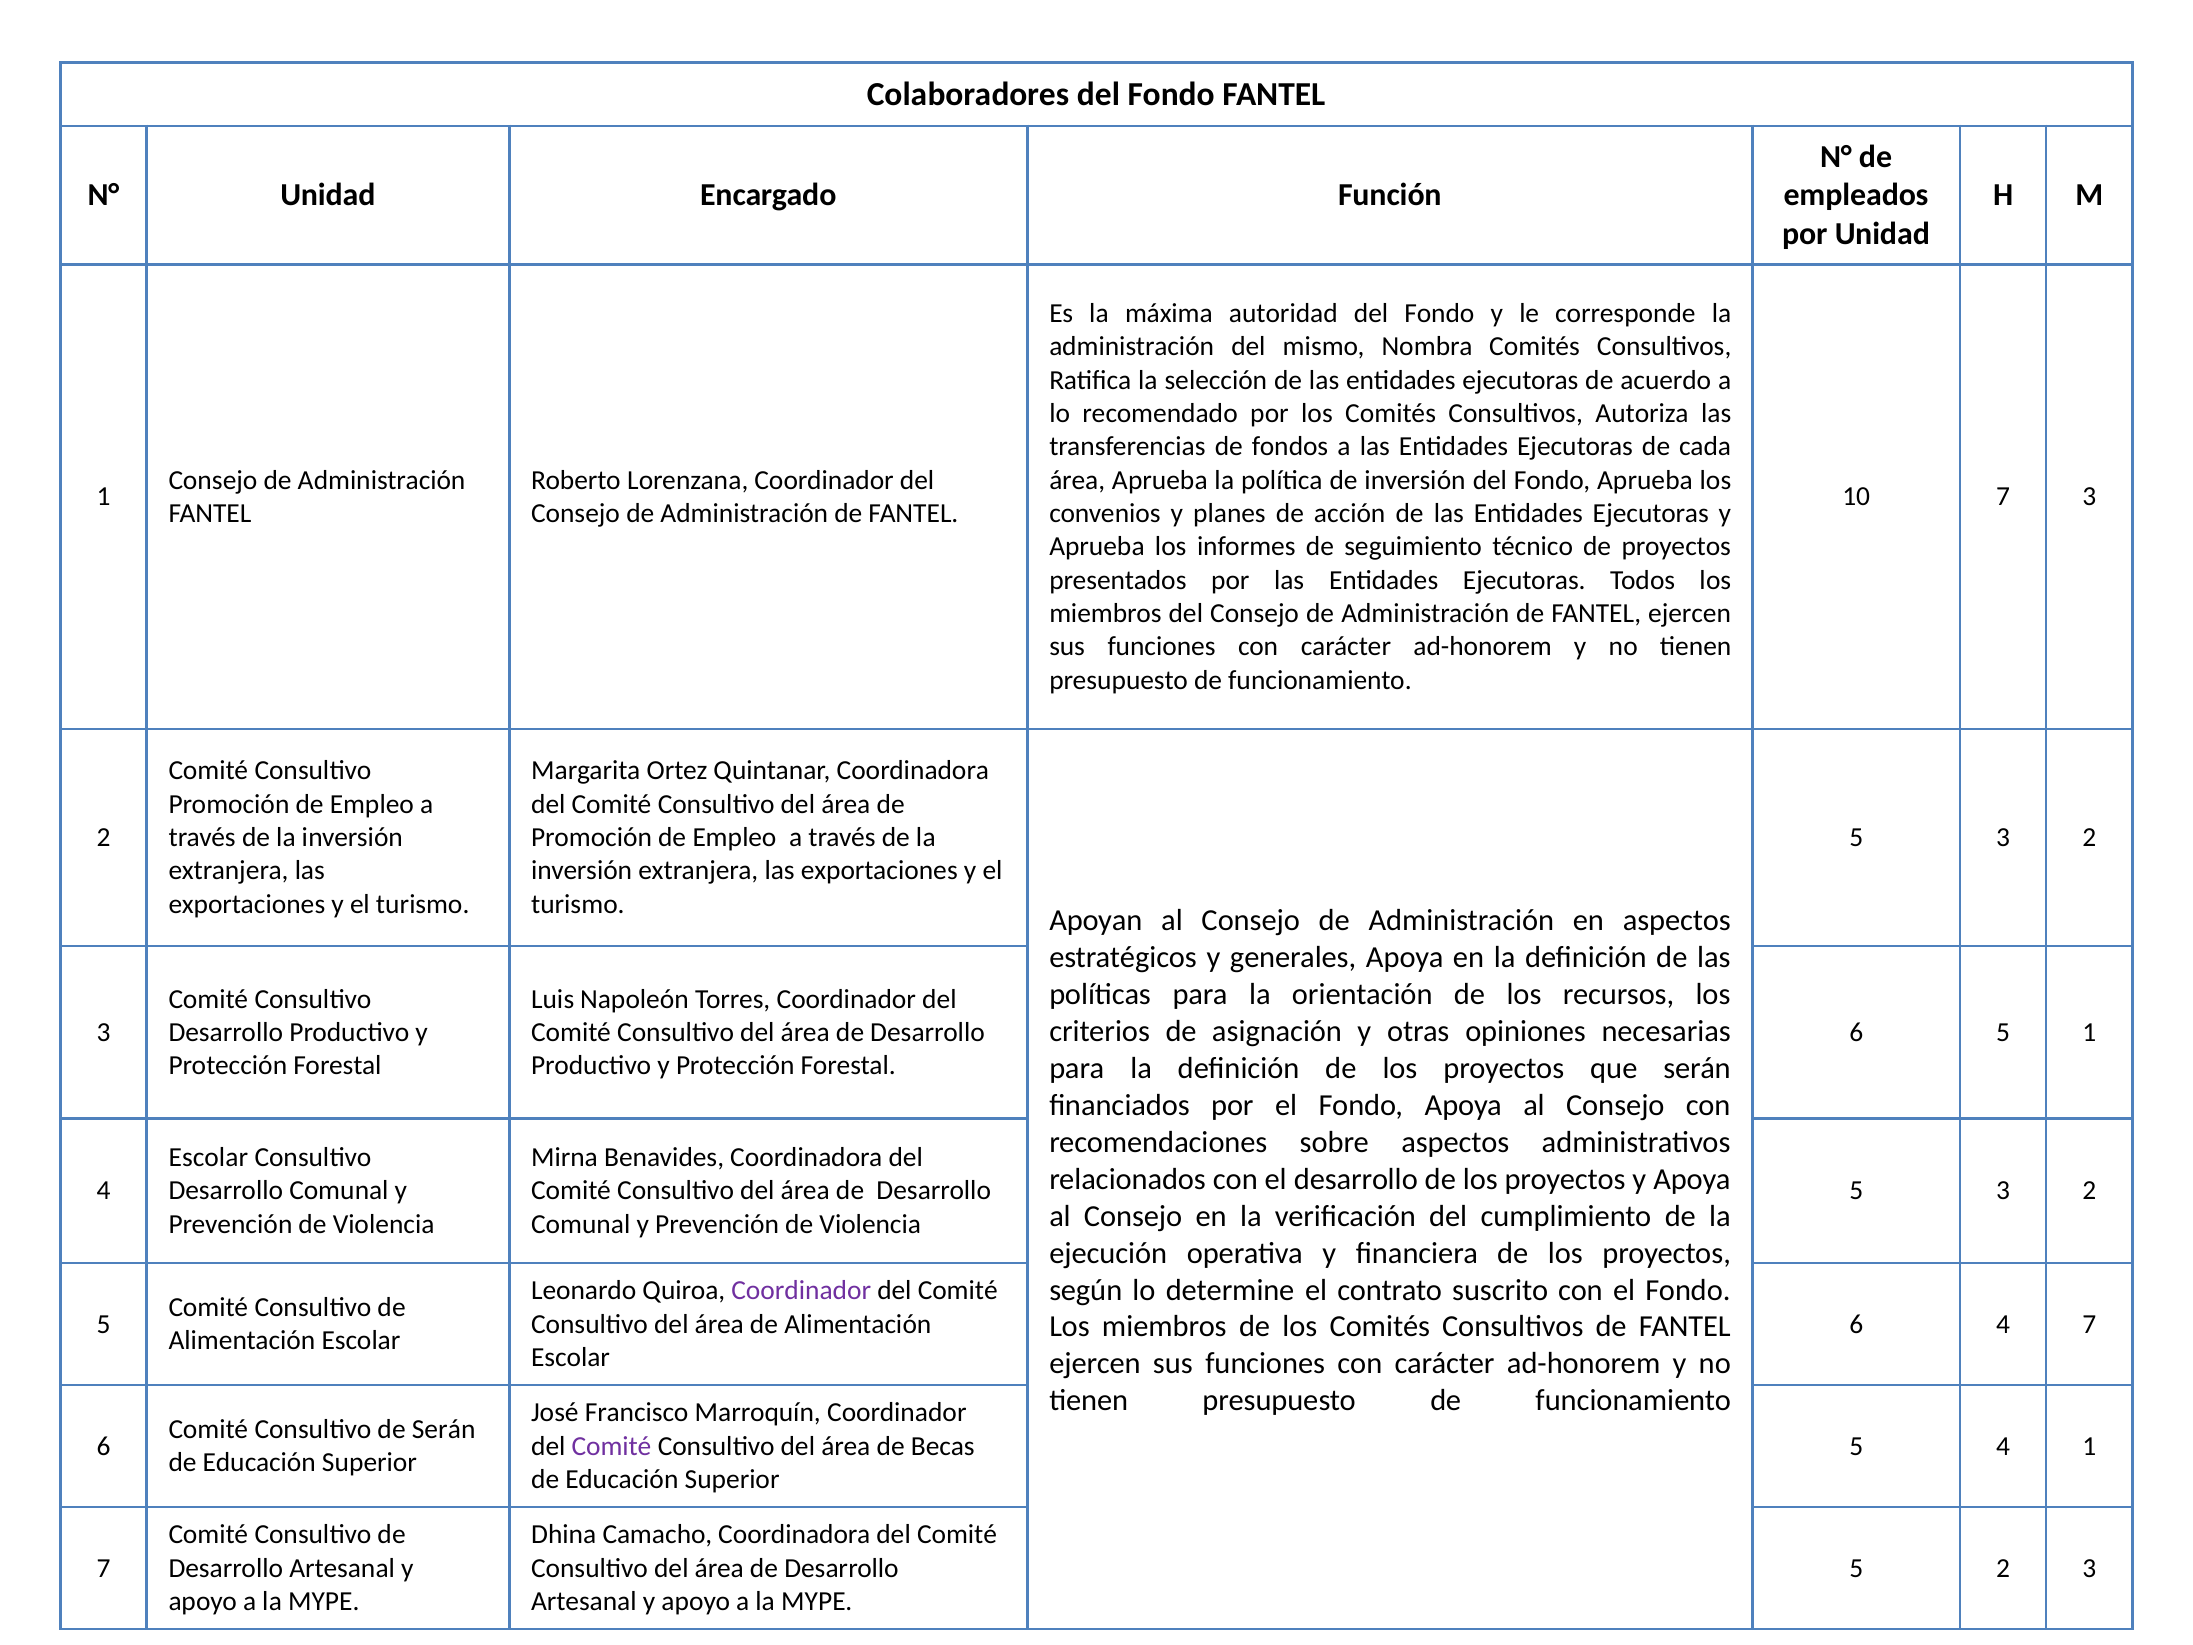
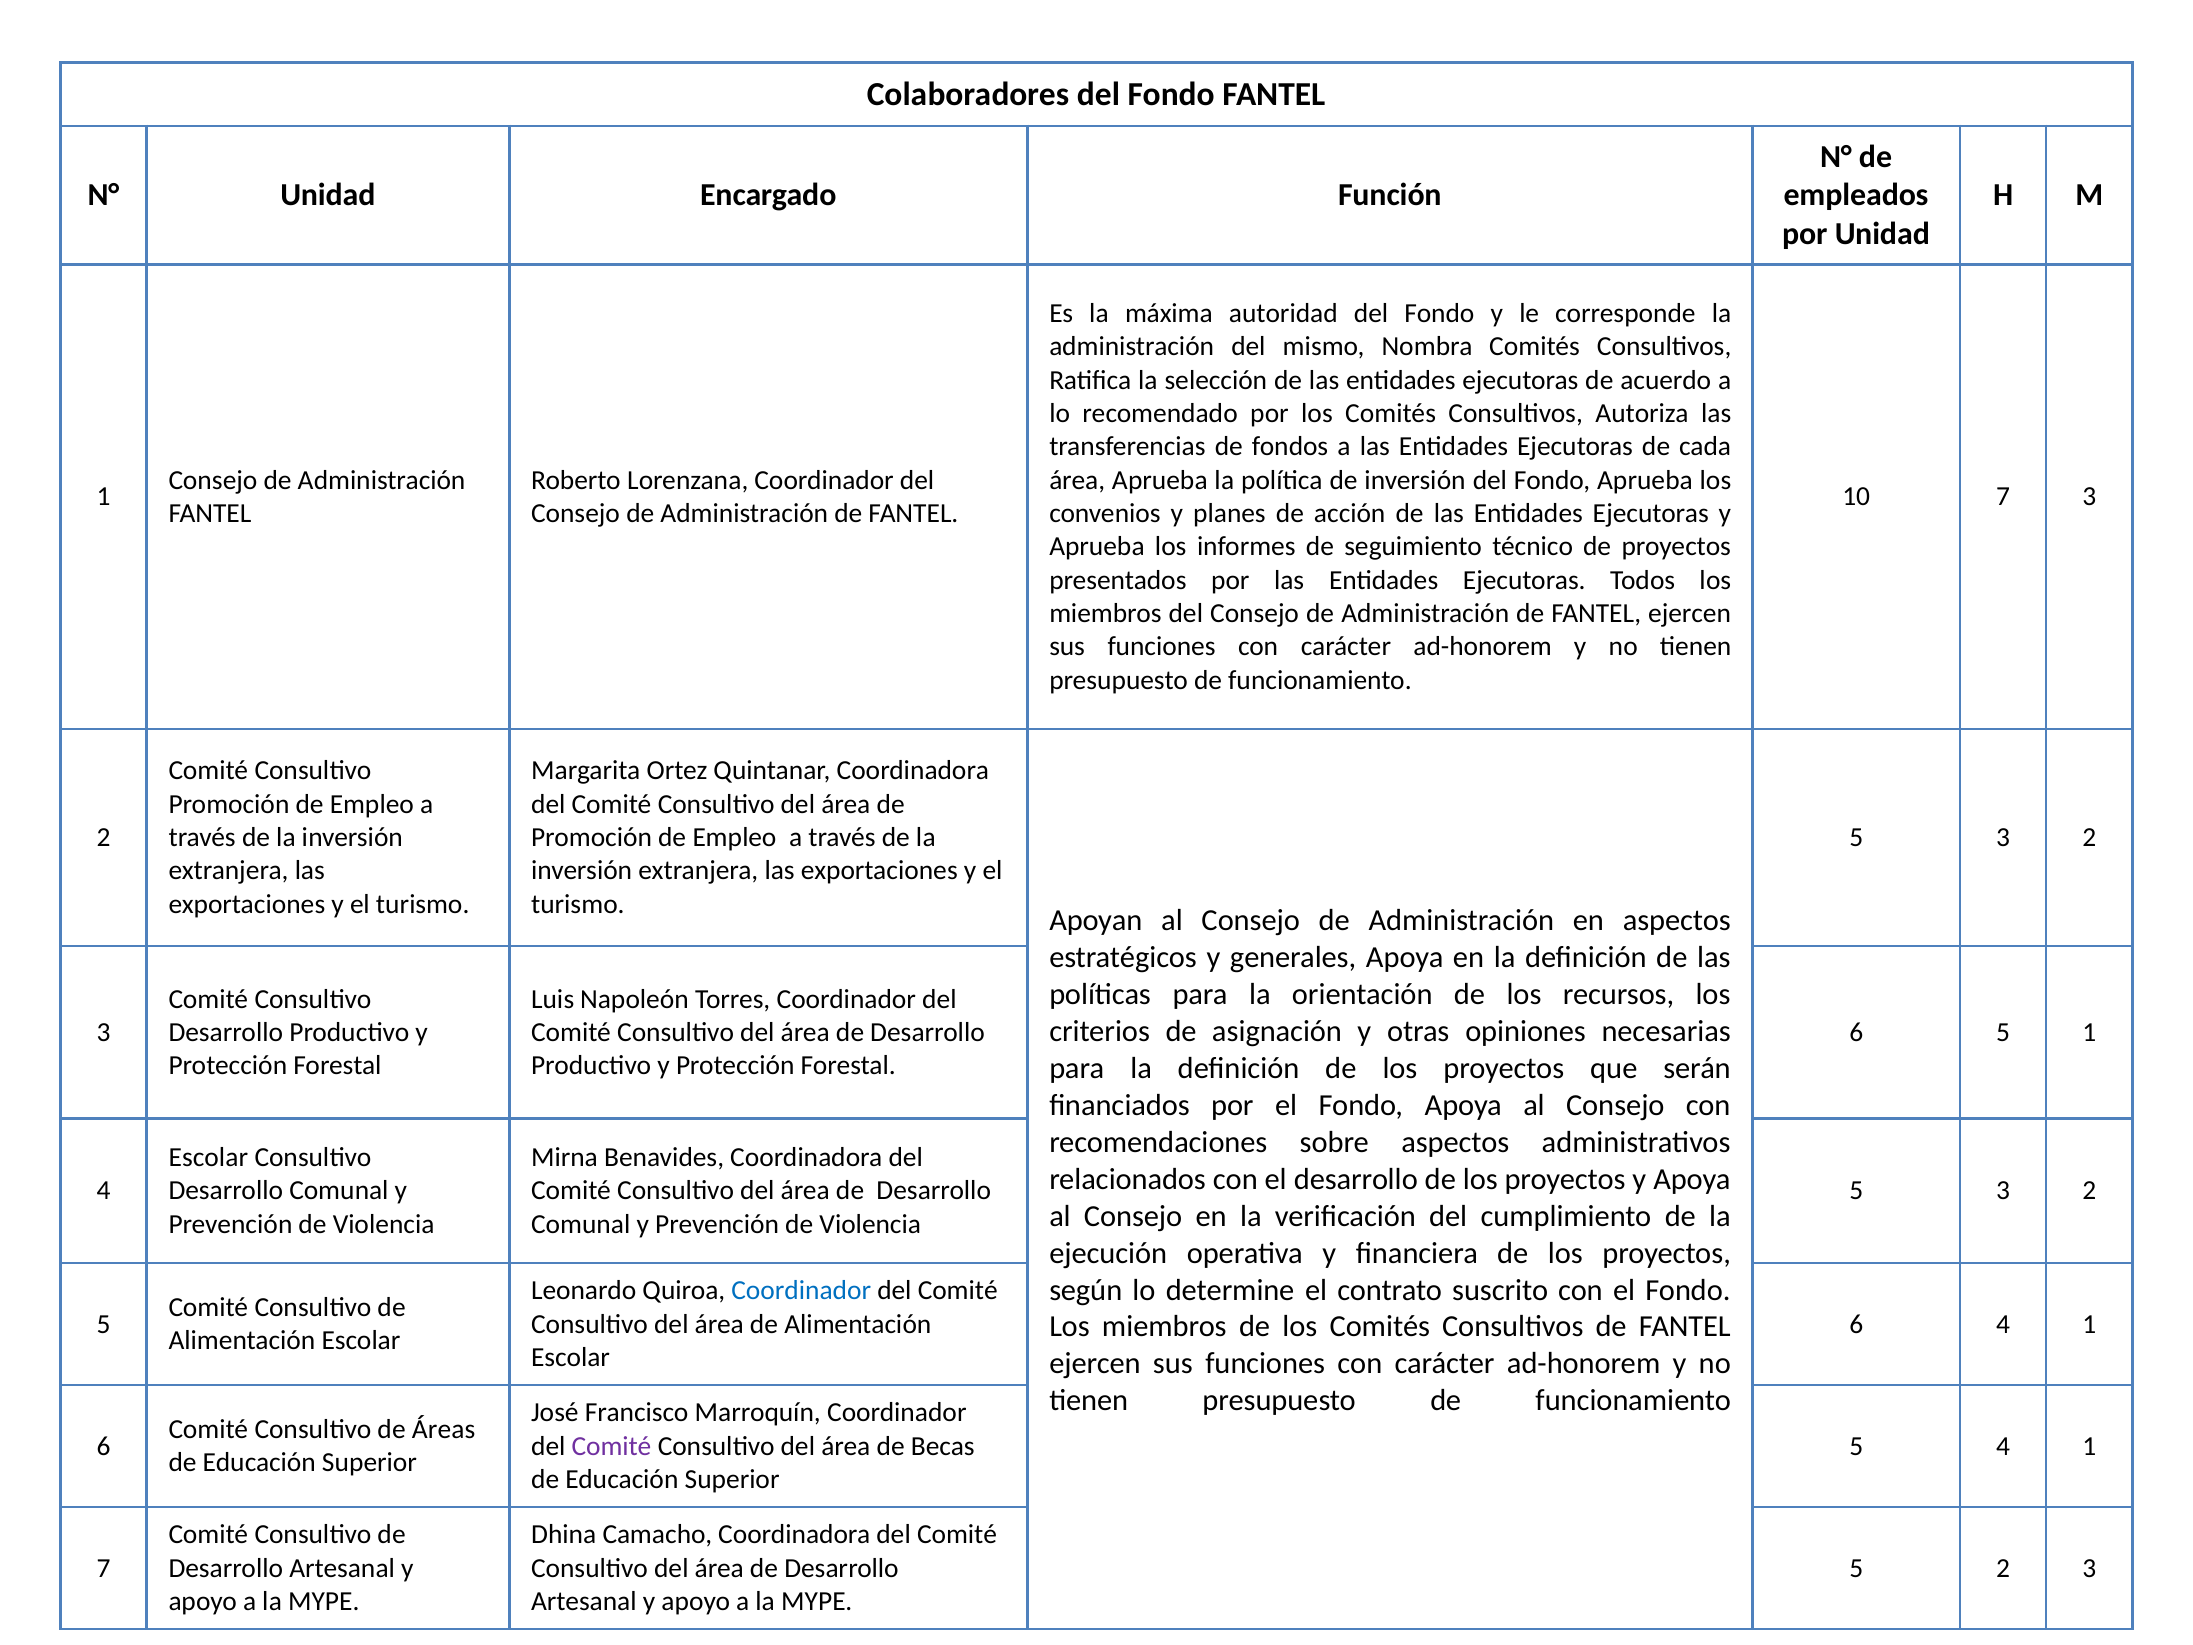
Coordinador colour: purple -> blue (801, 1291)
6 4 7: 7 -> 1 (2089, 1324)
de Serán: Serán -> Áreas (444, 1429)
